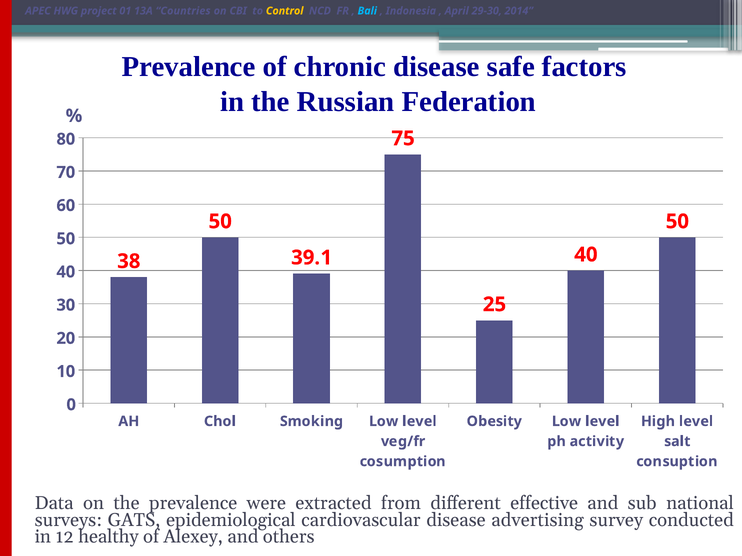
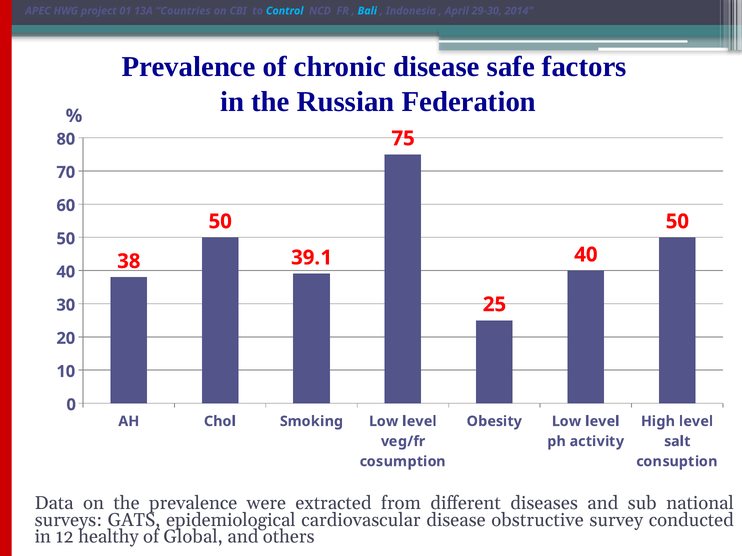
Control colour: yellow -> light blue (285, 11)
effective: effective -> diseases (544, 504)
advertising: advertising -> obstructive (538, 520)
Alexey: Alexey -> Global (193, 537)
